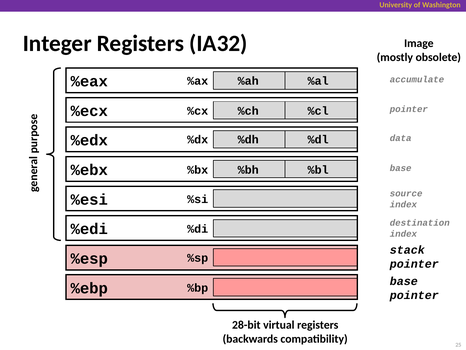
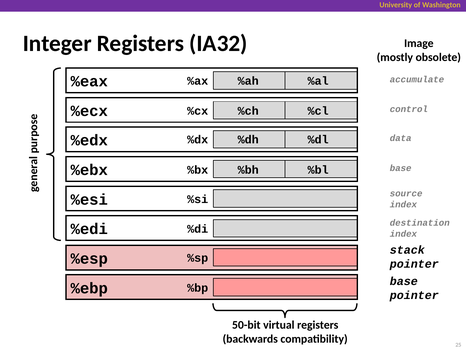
pointer: pointer -> control (409, 109)
28-bit: 28-bit -> 50-bit (246, 325)
